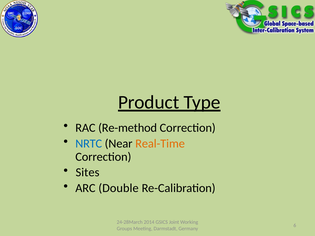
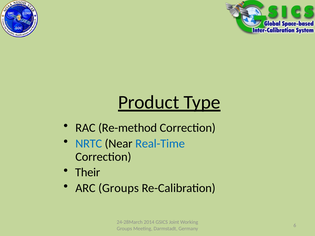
Real-Time colour: orange -> blue (160, 144)
Sites: Sites -> Their (88, 173)
ARC Double: Double -> Groups (119, 188)
